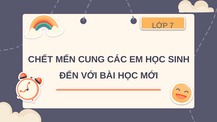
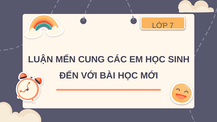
CHẾT: CHẾT -> LUẬN (41, 59)
